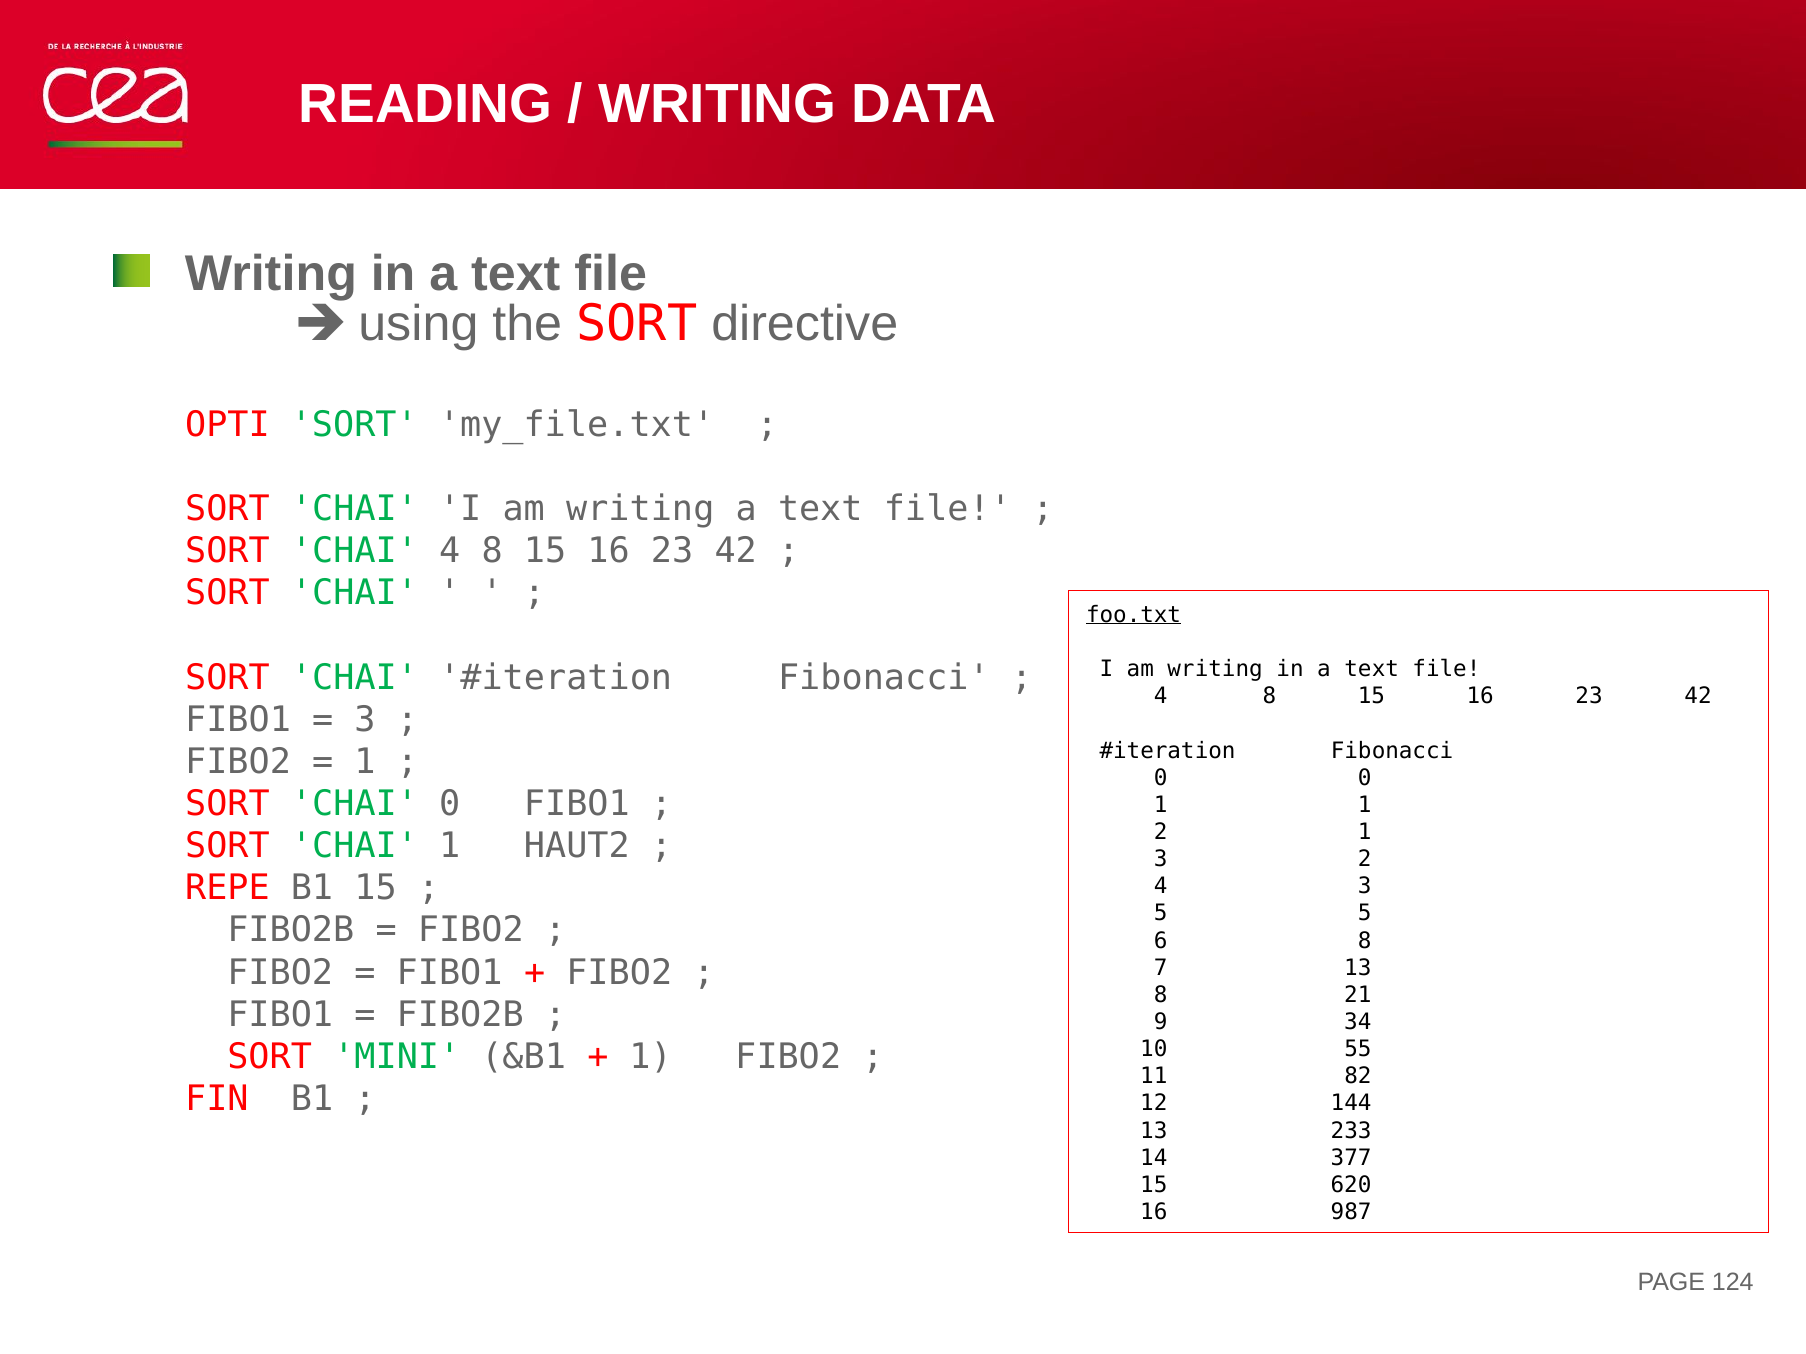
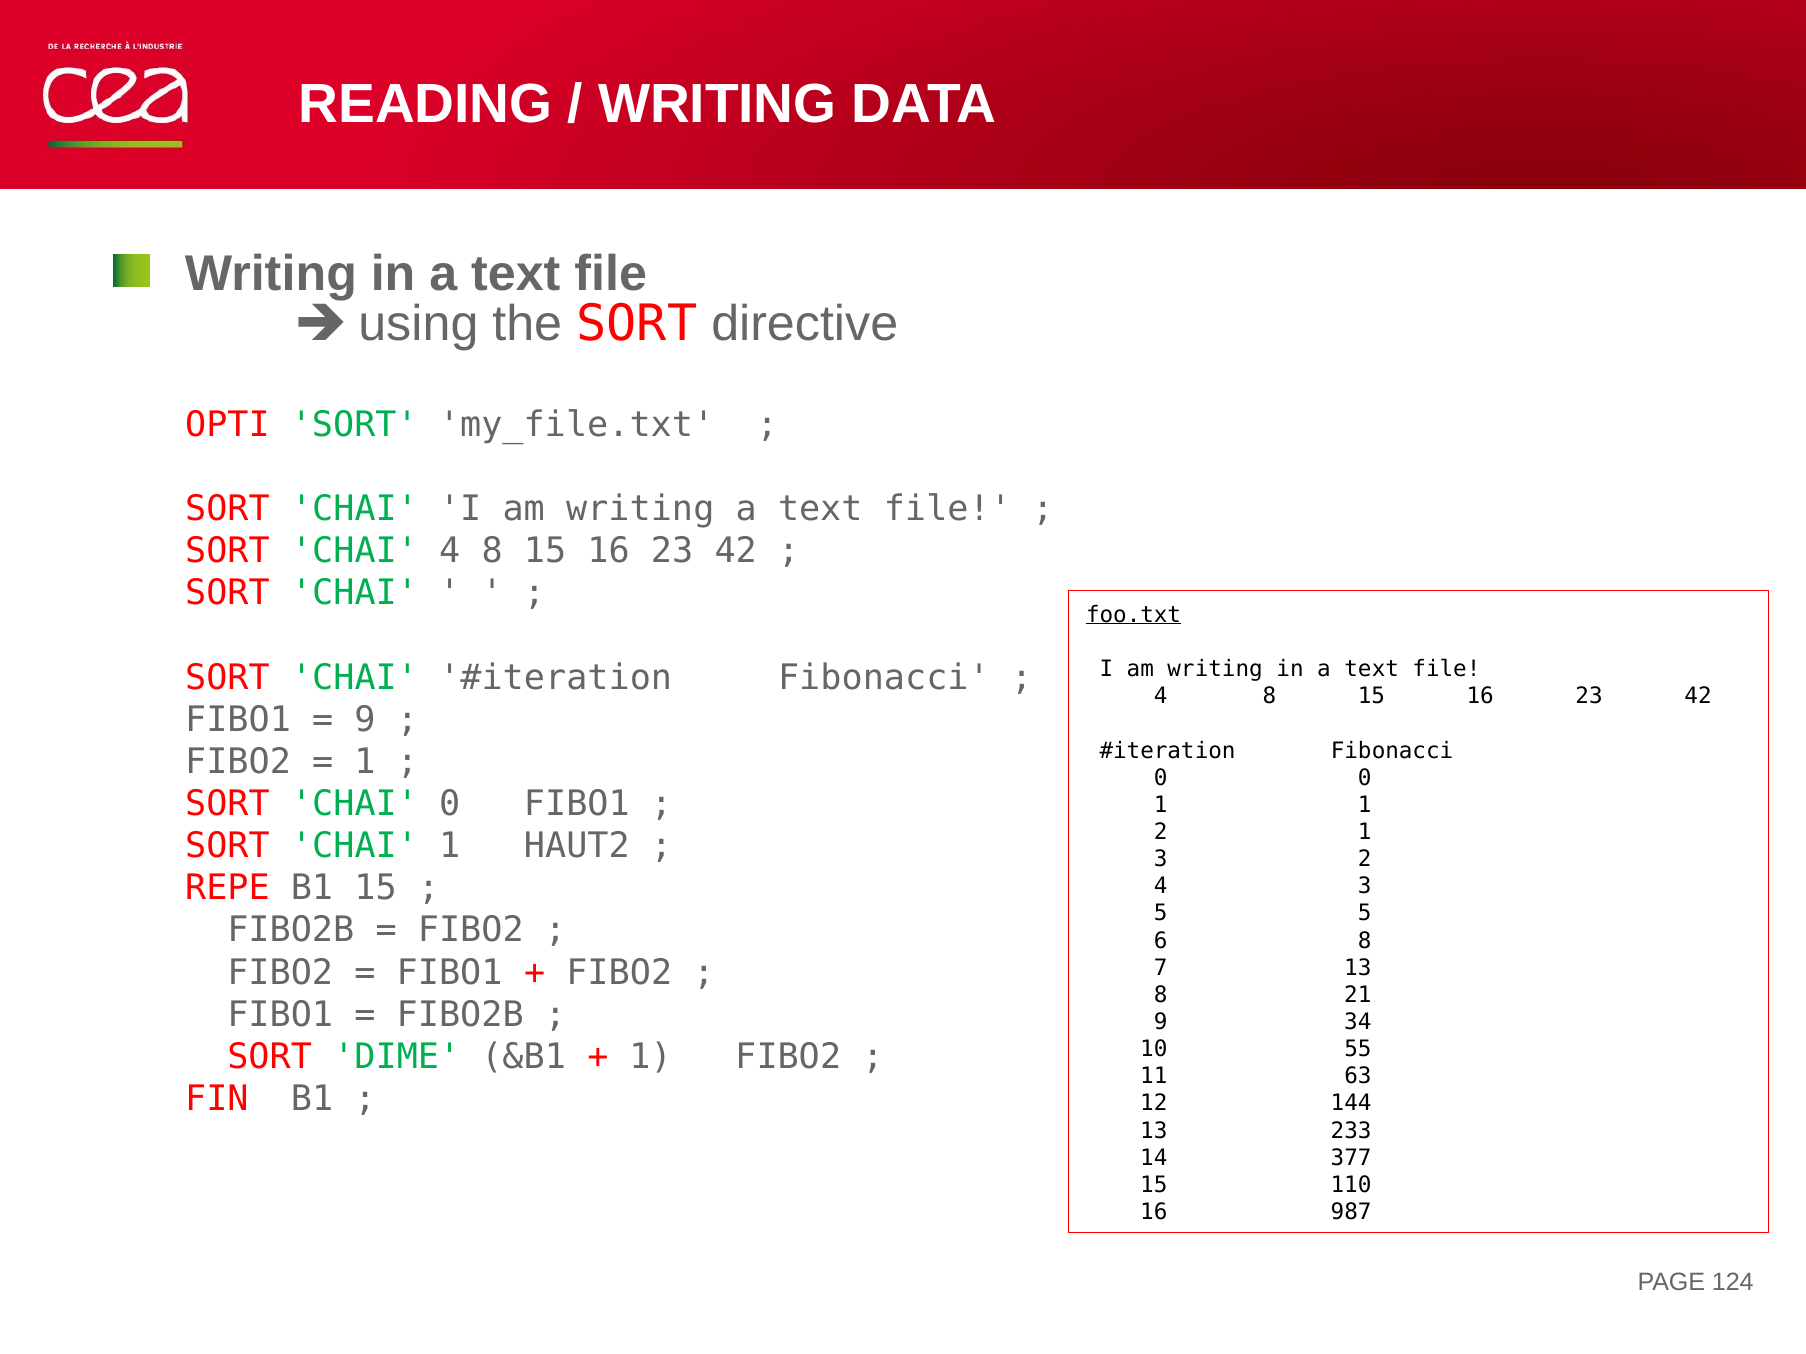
3: 3 -> 9 (365, 720)
MINI: MINI -> DIME (397, 1057)
82: 82 -> 63 (1358, 1077)
620: 620 -> 110 (1351, 1185)
